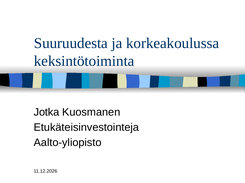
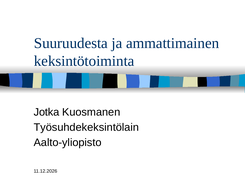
korkeakoulussa: korkeakoulussa -> ammattimainen (173, 43)
Etukäteisinvestointeja: Etukäteisinvestointeja -> Työsuhdekeksintölain (86, 128)
